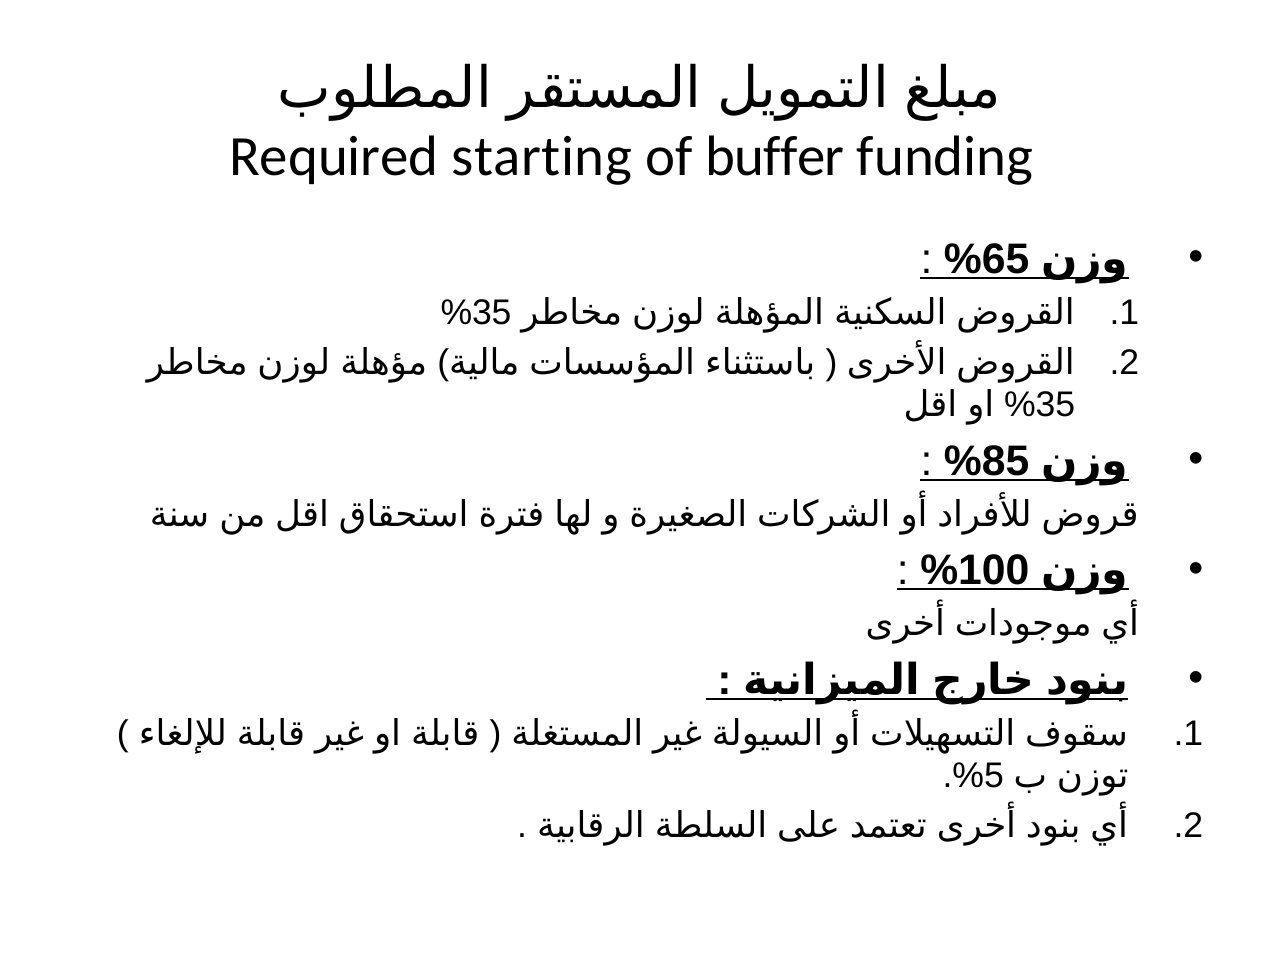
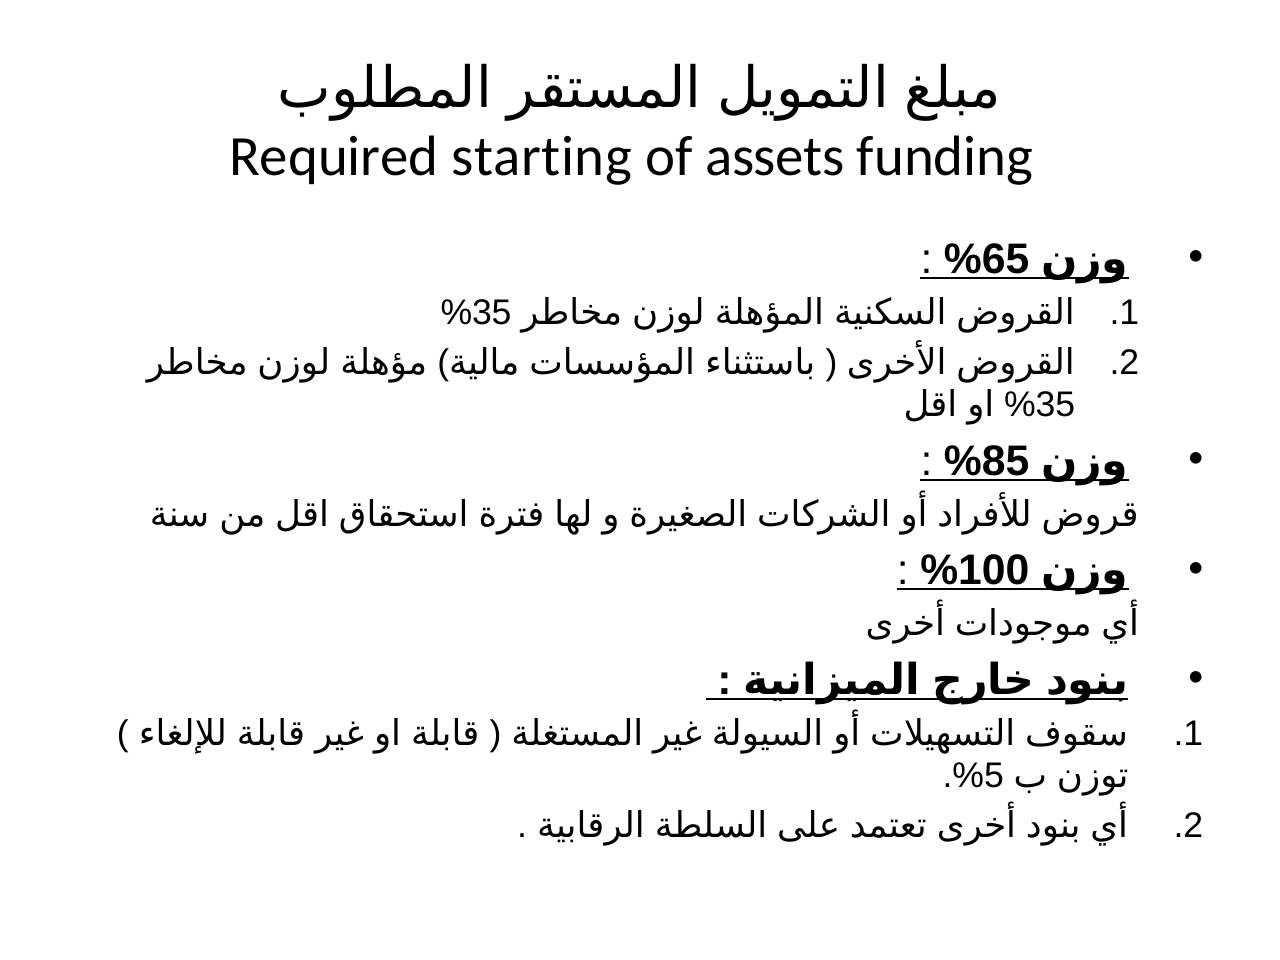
buffer: buffer -> assets (775, 157)
